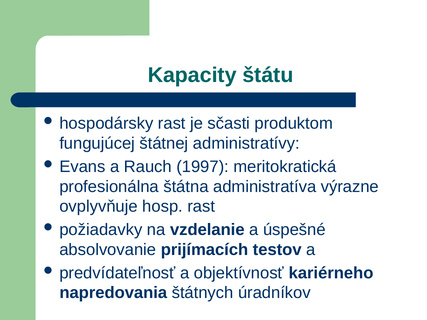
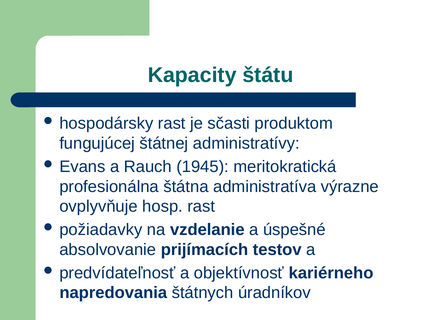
1997: 1997 -> 1945 (203, 167)
